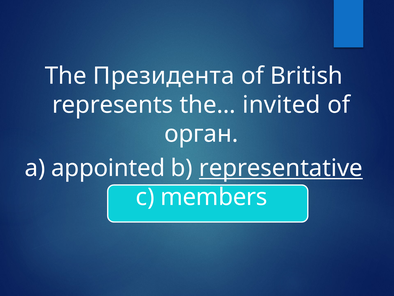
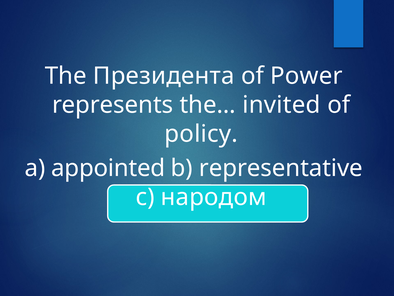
British: British -> Power (306, 76)
орган: орган -> policy (201, 134)
representative underline: present -> none (281, 168)
members: members -> народом (214, 197)
